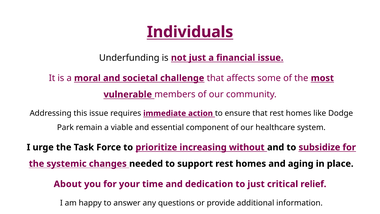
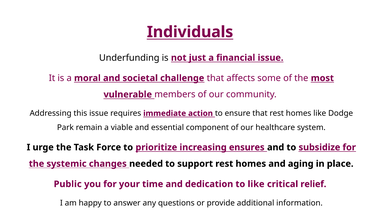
without: without -> ensures (247, 147)
About: About -> Public (68, 184)
to just: just -> like (256, 184)
